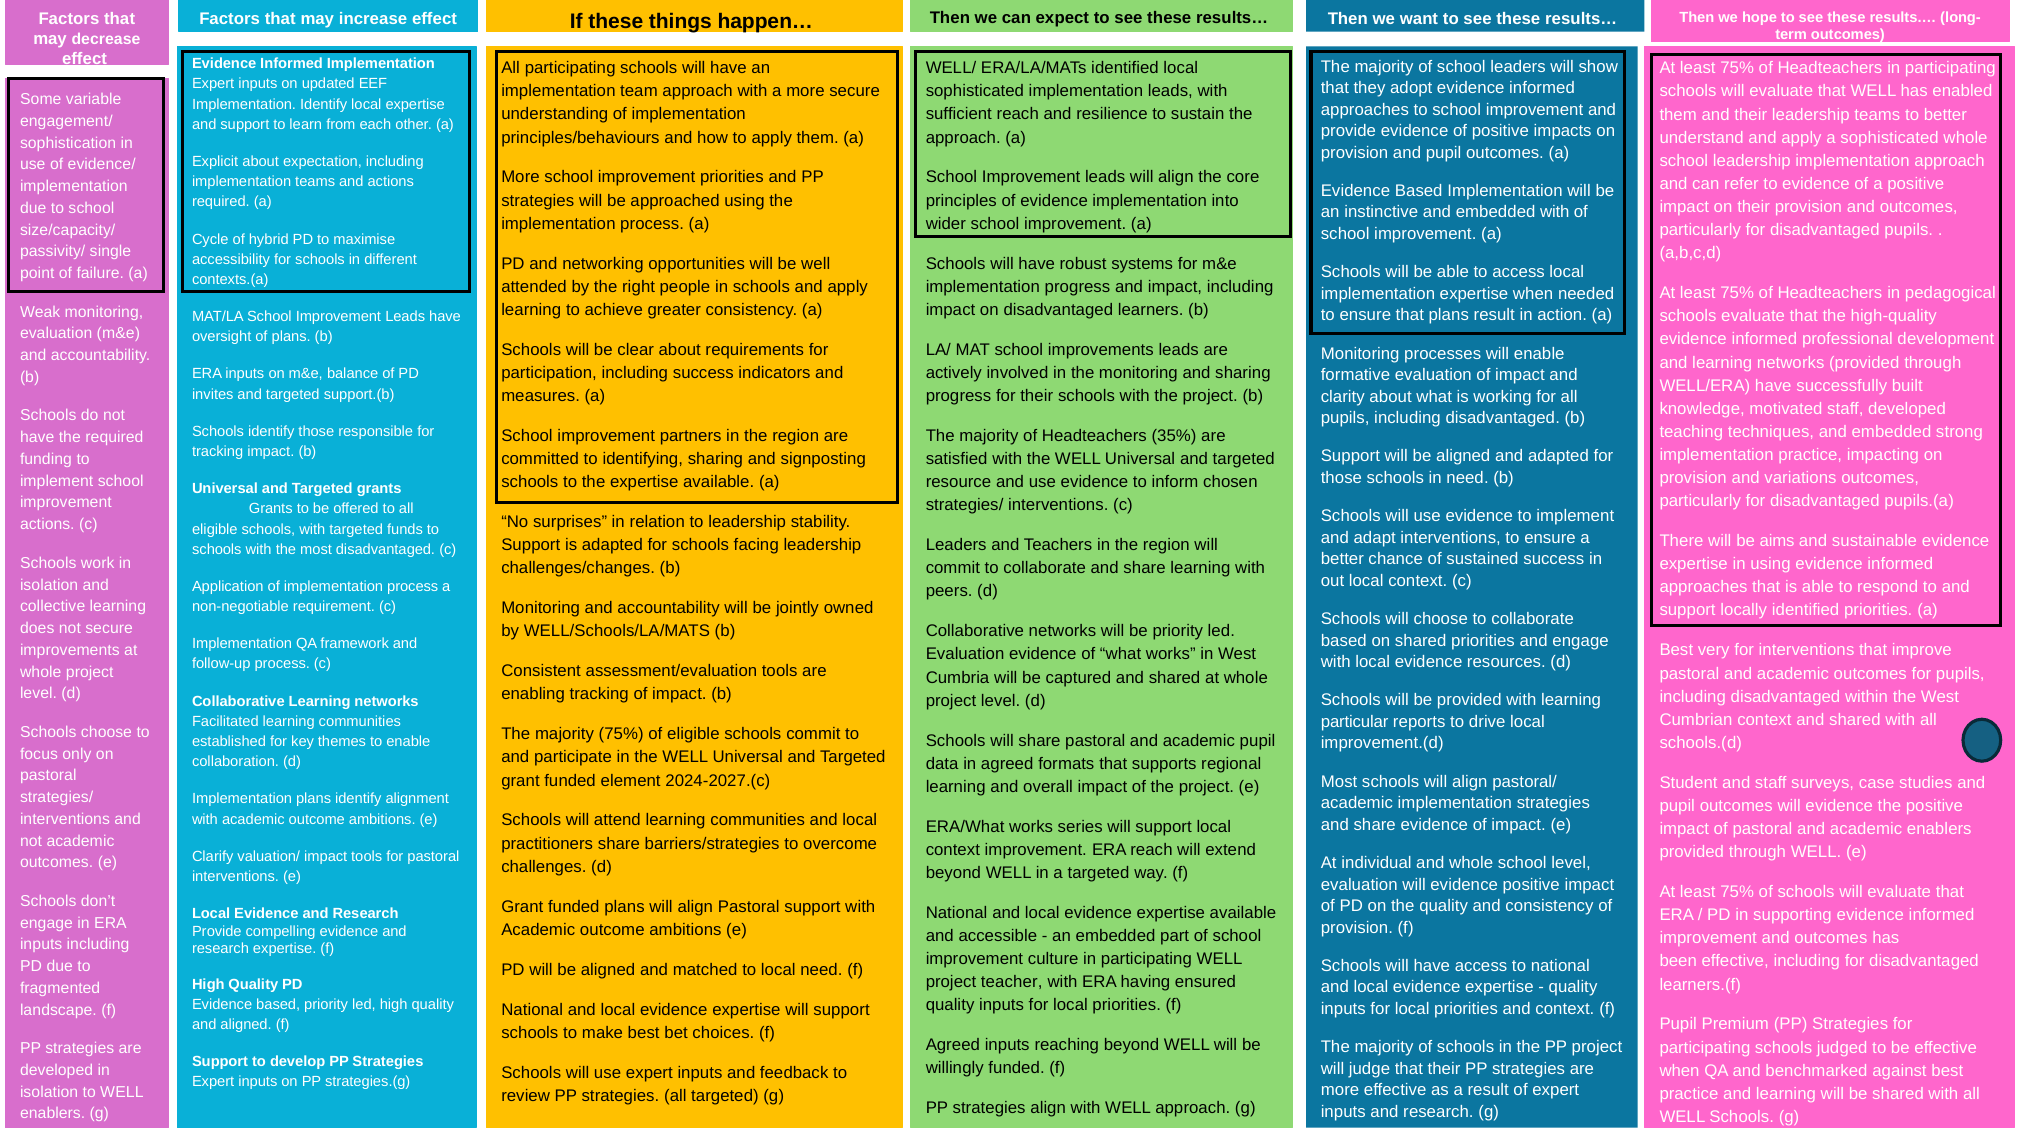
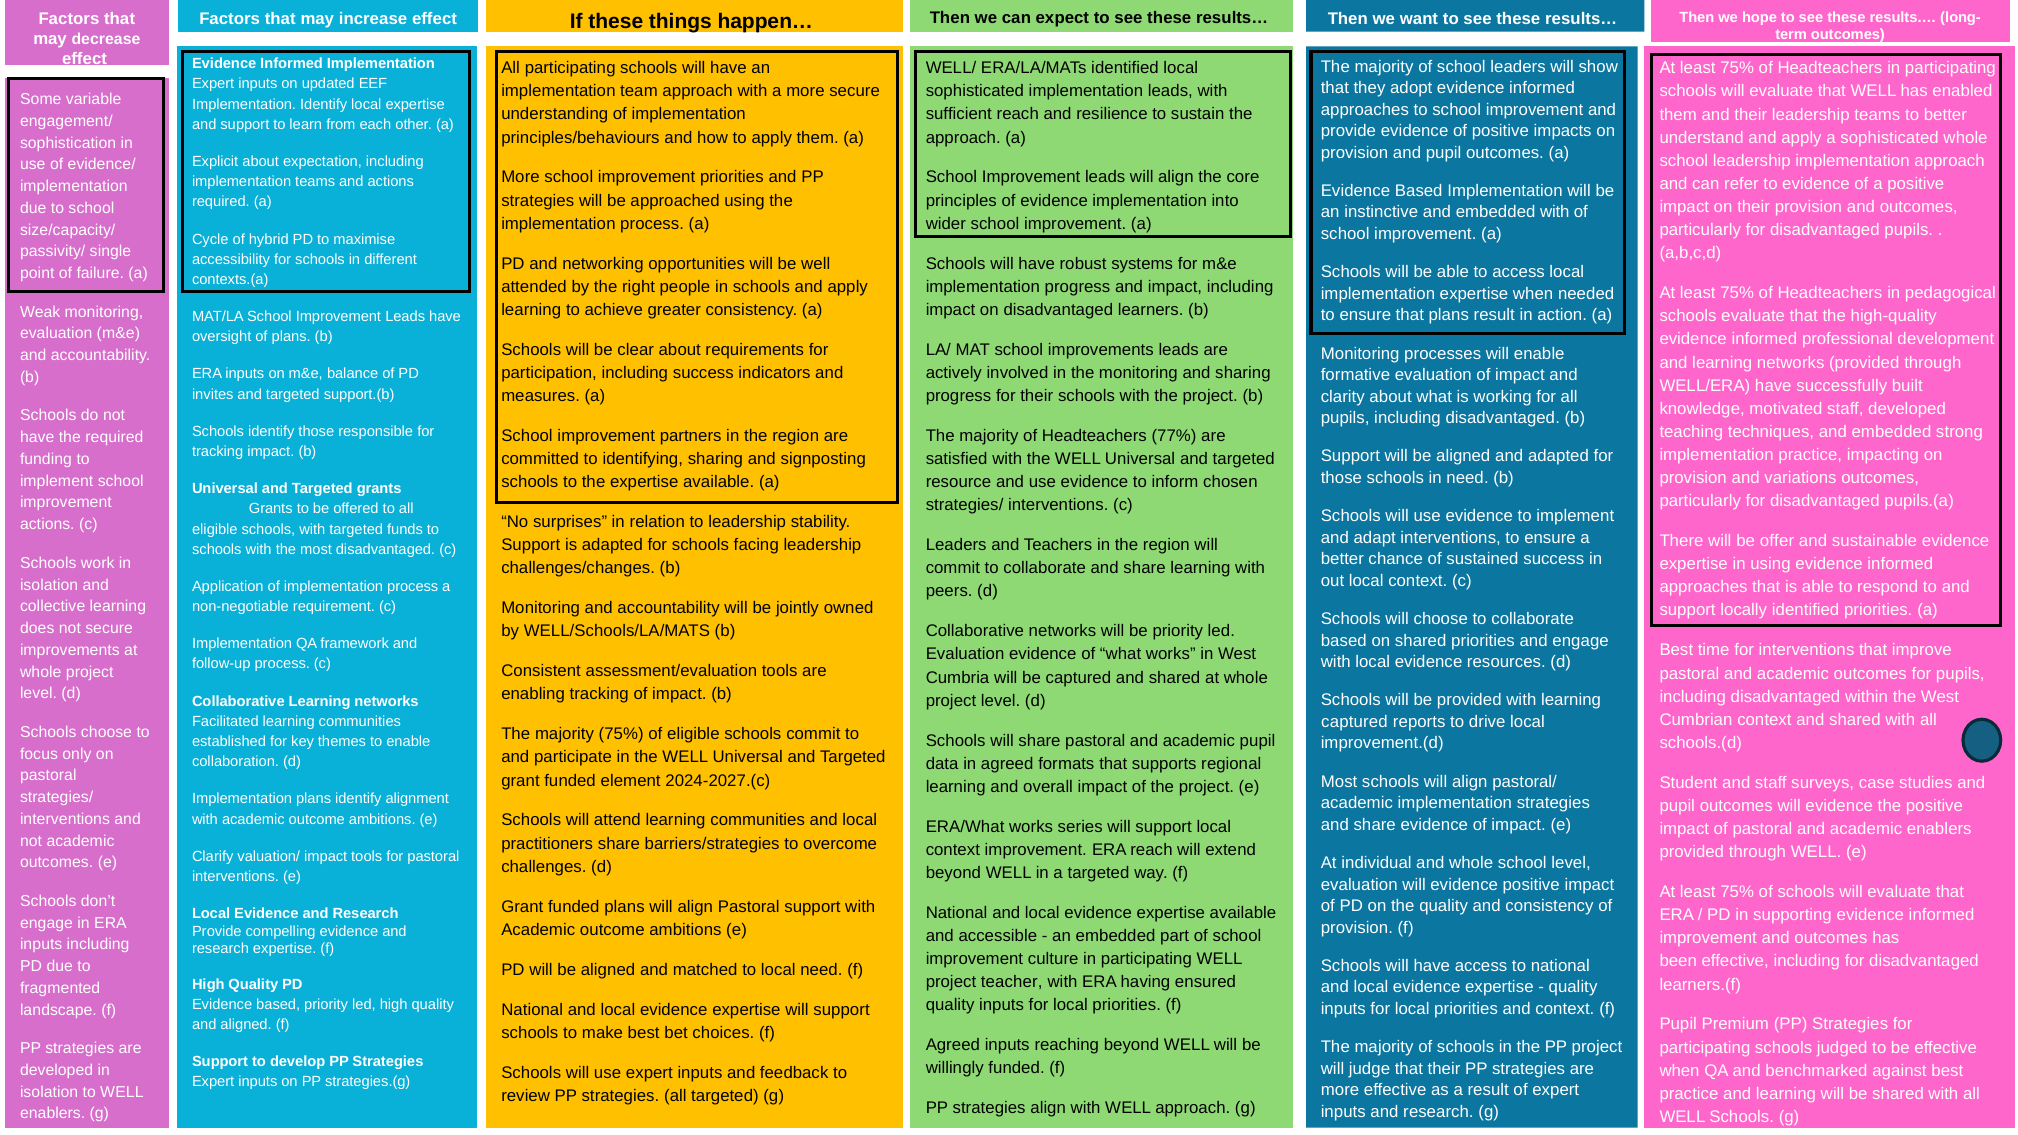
35%: 35% -> 77% (1174, 436)
aims: aims -> offer (1777, 541)
very: very -> time (1714, 650)
particular: particular -> captured (1354, 722)
